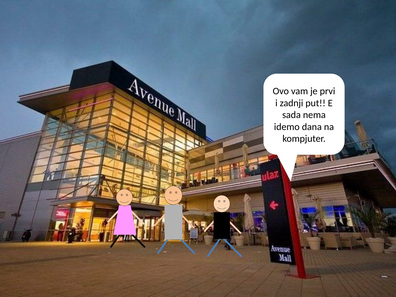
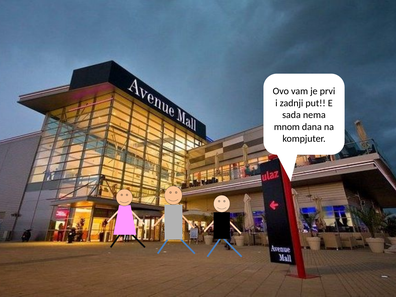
idemo: idemo -> mnom (287, 127)
